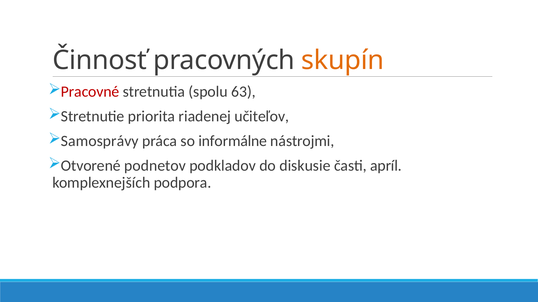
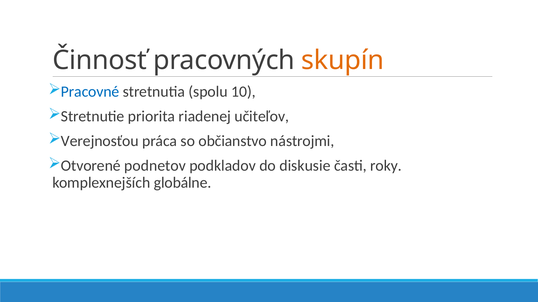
Pracovné colour: red -> blue (90, 92)
63: 63 -> 10 (243, 92)
Samosprávy: Samosprávy -> Verejnosťou (100, 141)
informálne: informálne -> občianstvo (233, 141)
apríl: apríl -> roky (386, 166)
podpora: podpora -> globálne (183, 183)
